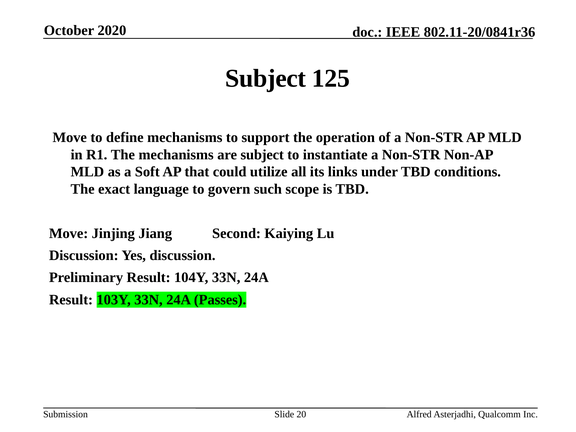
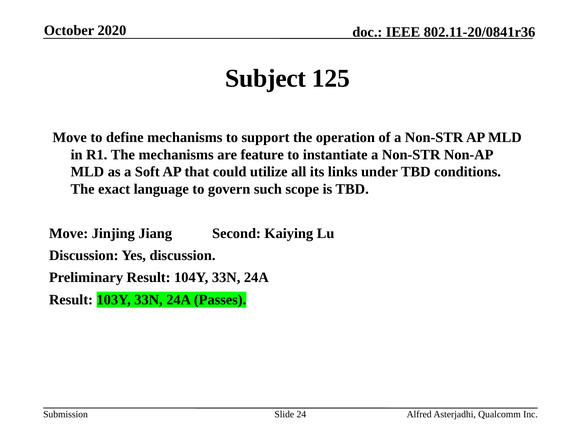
are subject: subject -> feature (262, 155)
20: 20 -> 24 (301, 414)
